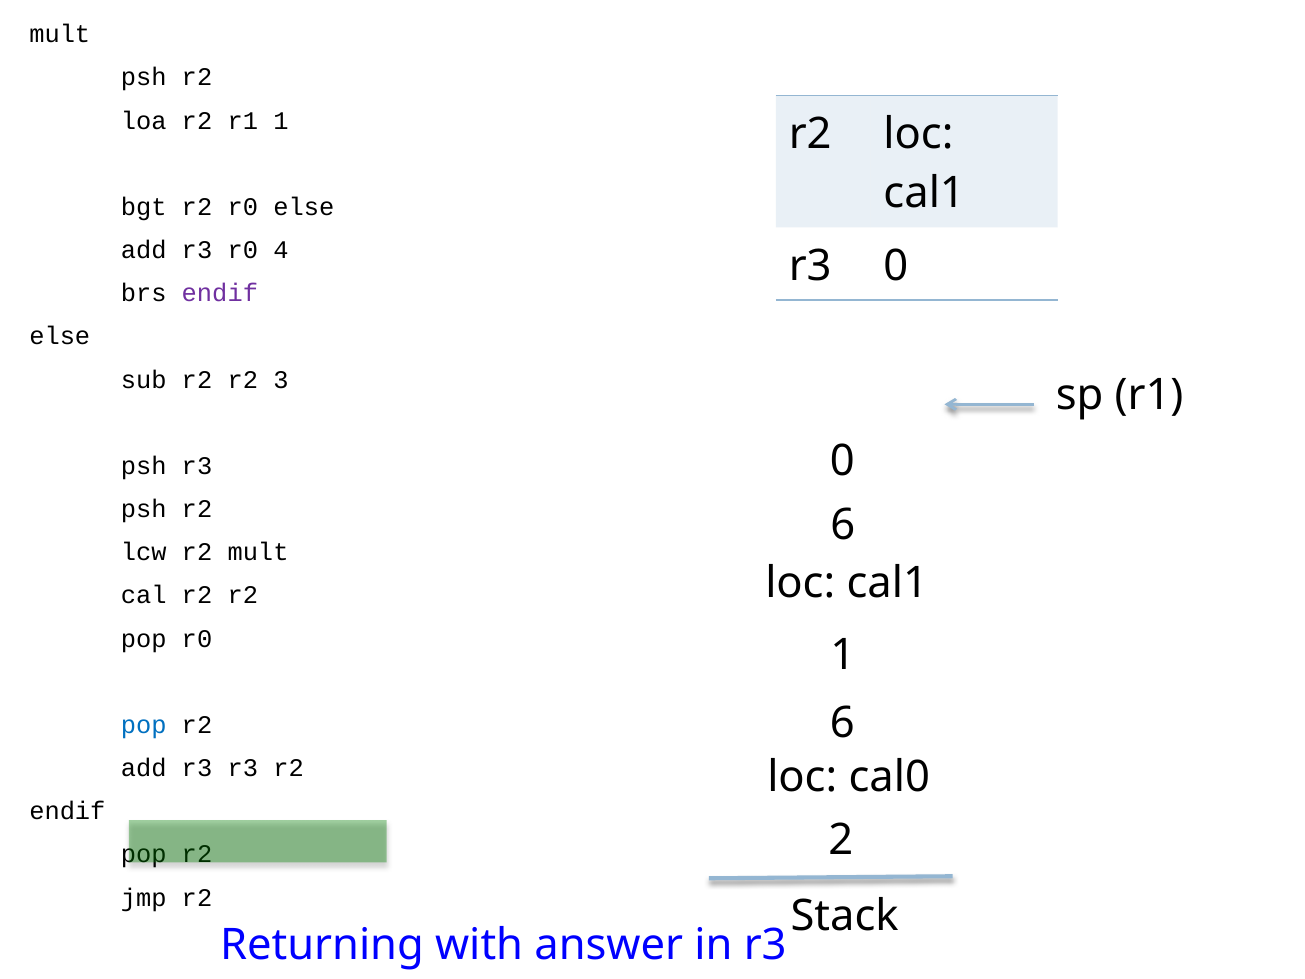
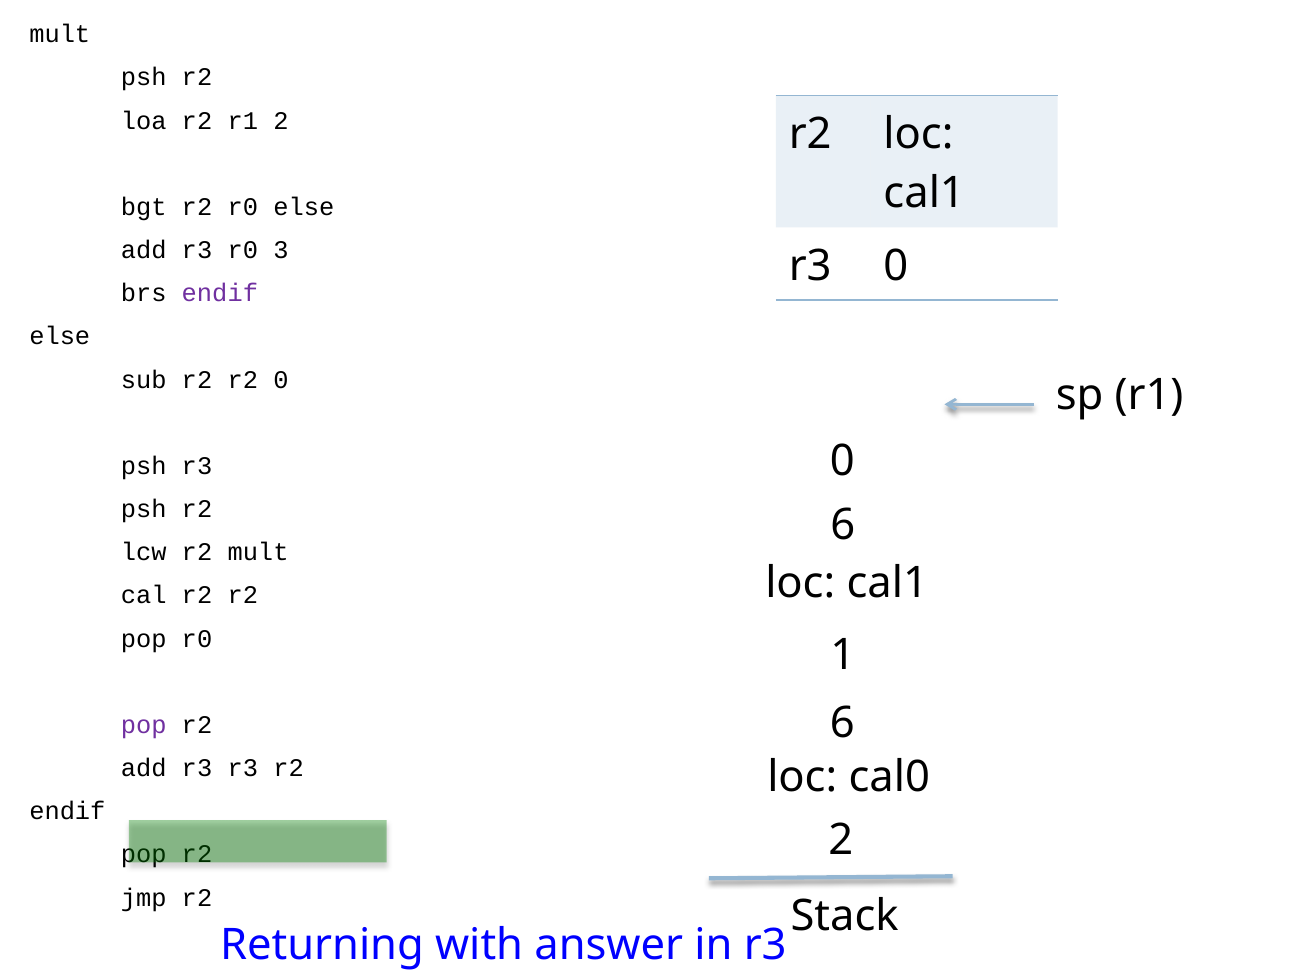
r2 r1 1: 1 -> 2 (281, 121)
4: 4 -> 3 (281, 250)
r2 3: 3 -> 0 (281, 380)
pop colour: blue -> purple (144, 725)
